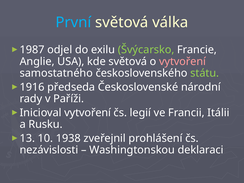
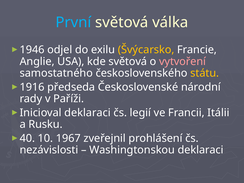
1987: 1987 -> 1946 (32, 50)
Švýcarsko colour: light green -> yellow (146, 50)
státu colour: light green -> yellow (205, 73)
Inicioval vytvoření: vytvoření -> deklaraci (88, 113)
13: 13 -> 40 (27, 138)
1938: 1938 -> 1967 (68, 138)
